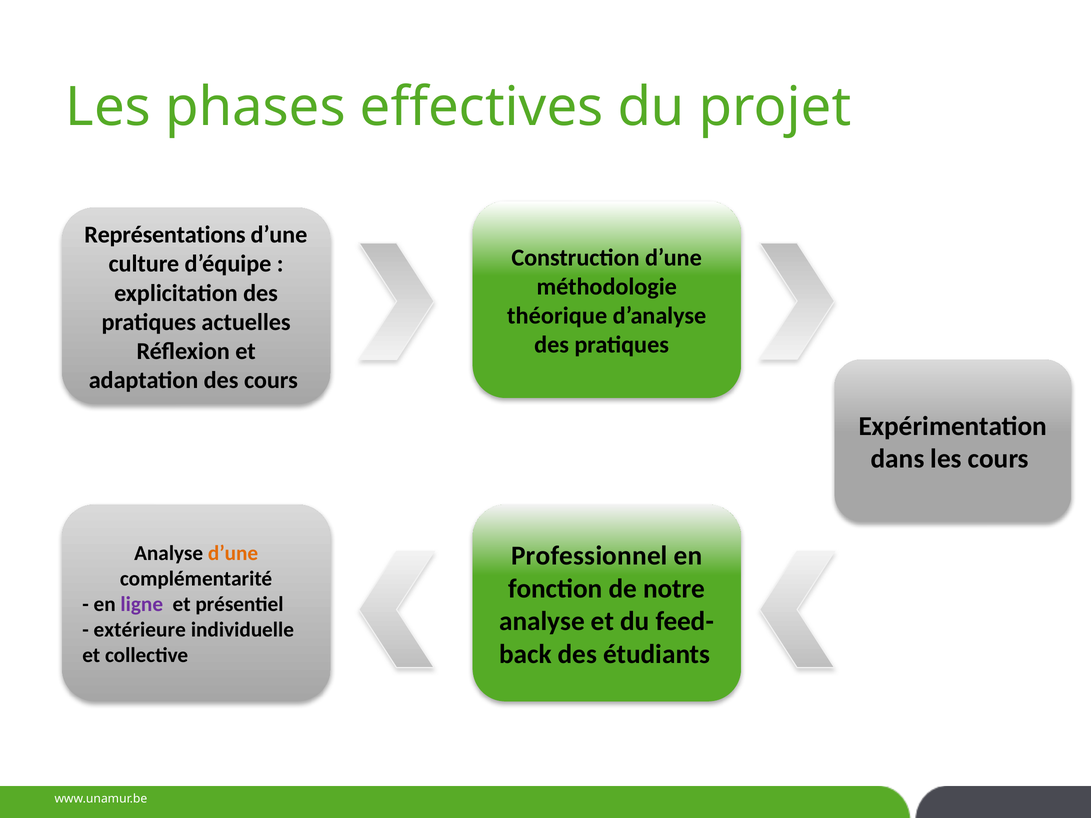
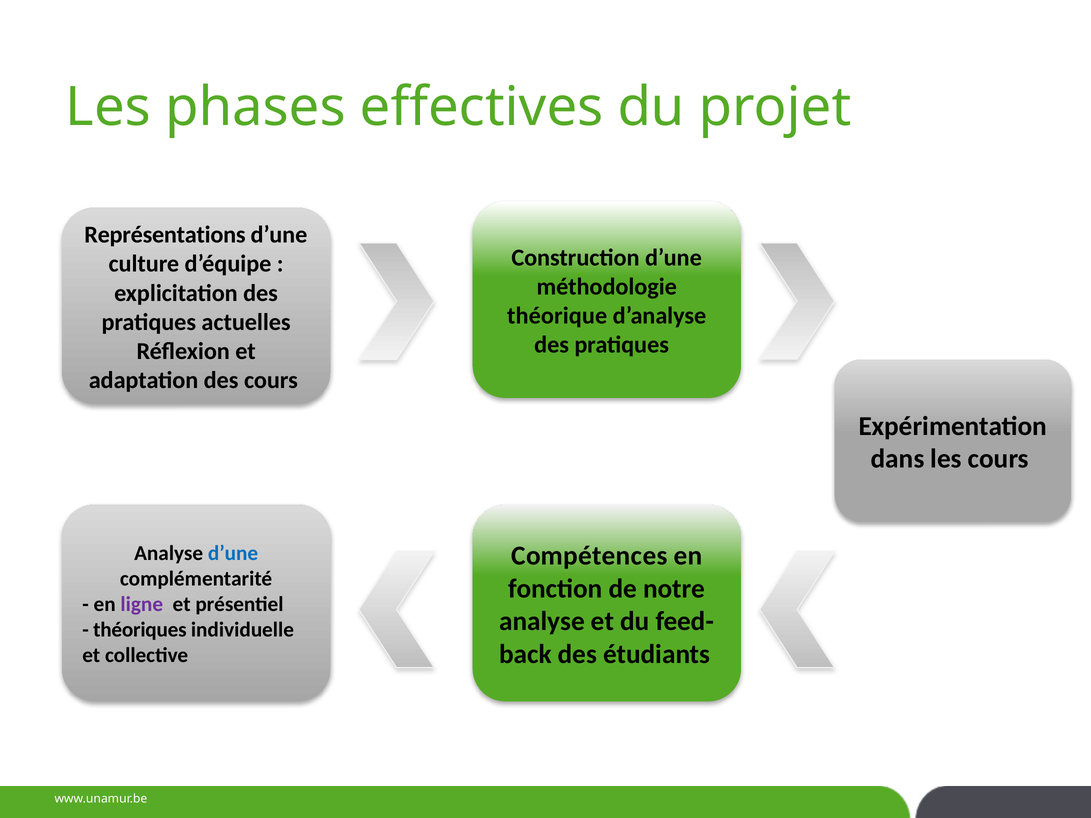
d’une colour: orange -> blue (233, 554)
Professionnel: Professionnel -> Compétences (589, 556)
extérieure: extérieure -> théoriques (140, 630)
